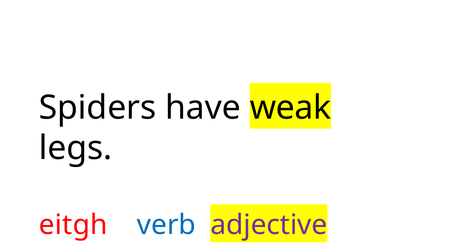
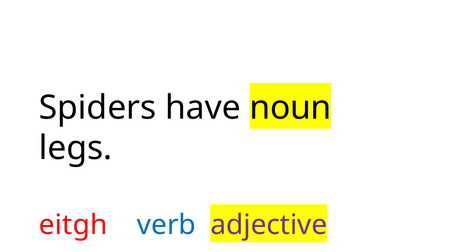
have weak: weak -> noun (291, 108)
